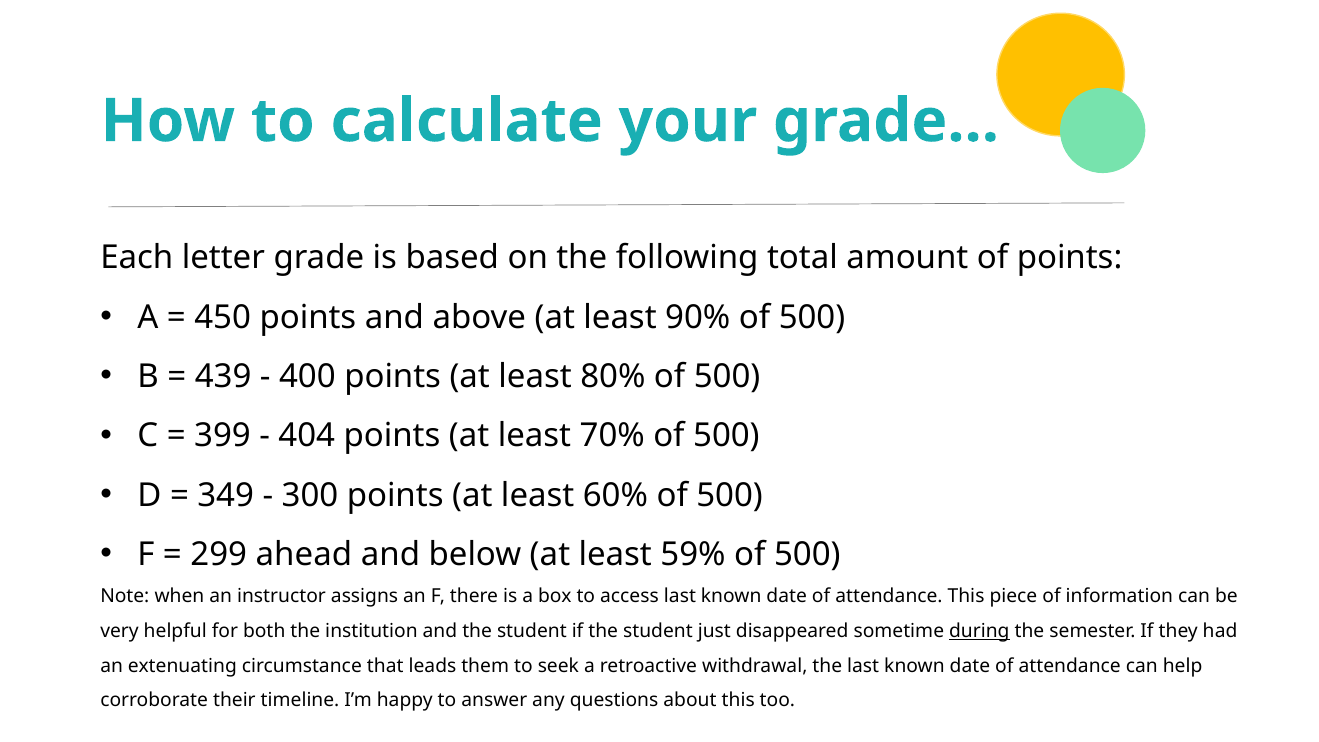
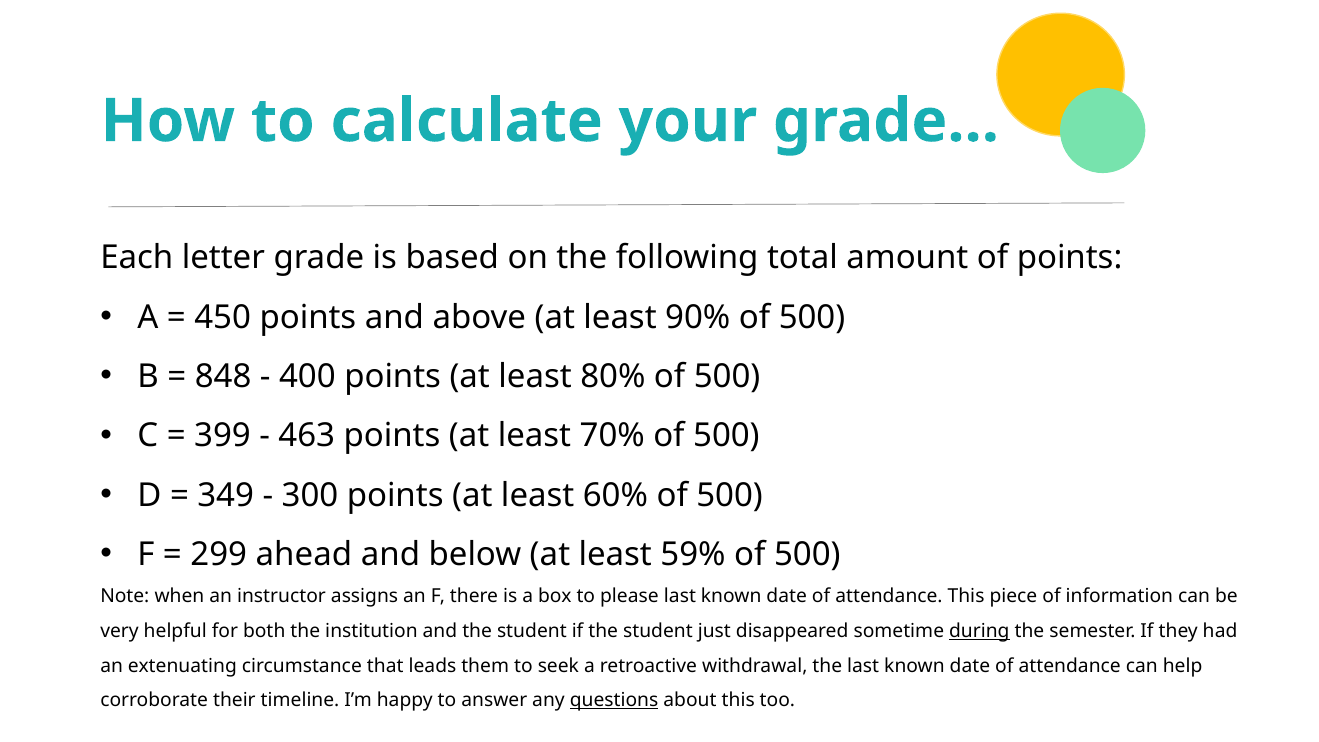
439: 439 -> 848 (223, 377)
404: 404 -> 463 (307, 436)
access: access -> please (629, 597)
questions underline: none -> present (614, 700)
